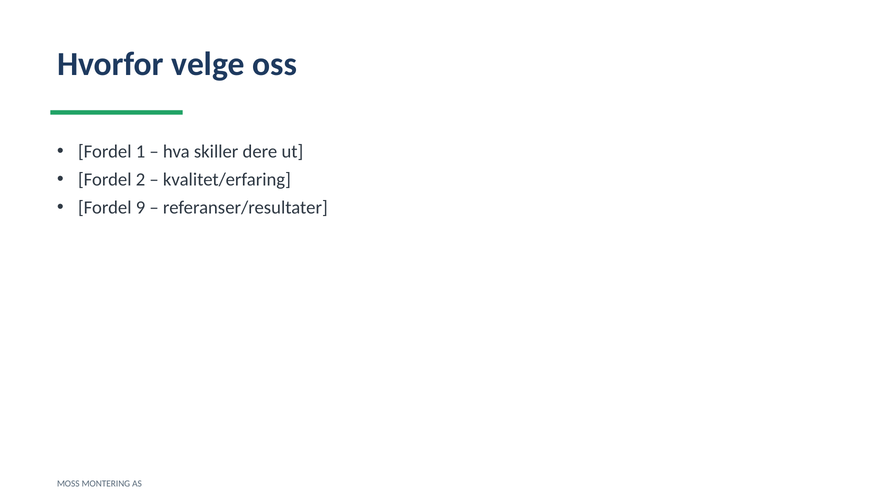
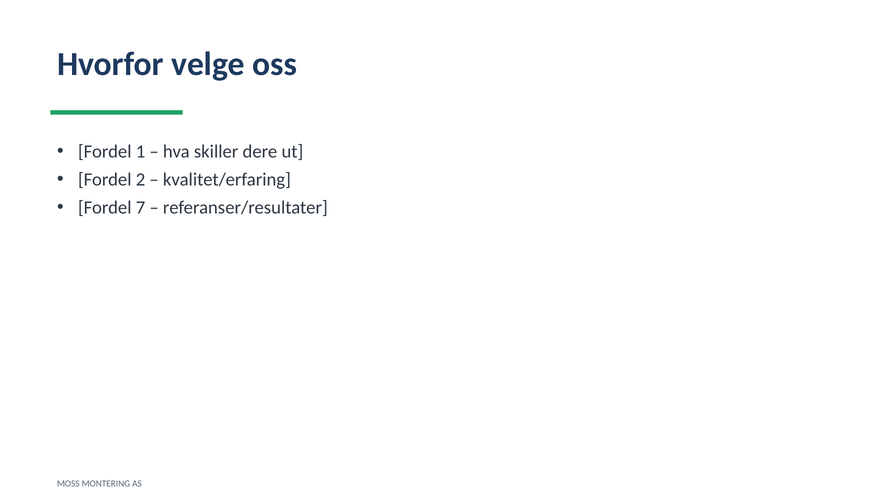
9: 9 -> 7 (141, 208)
